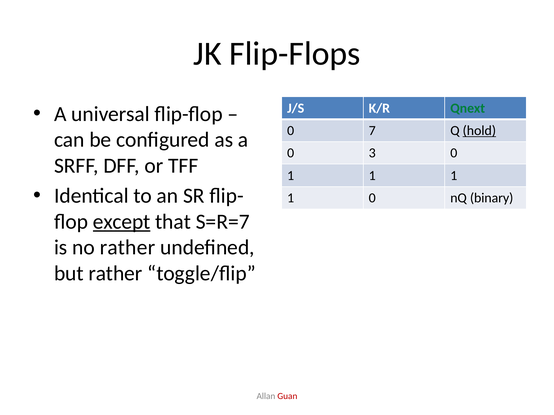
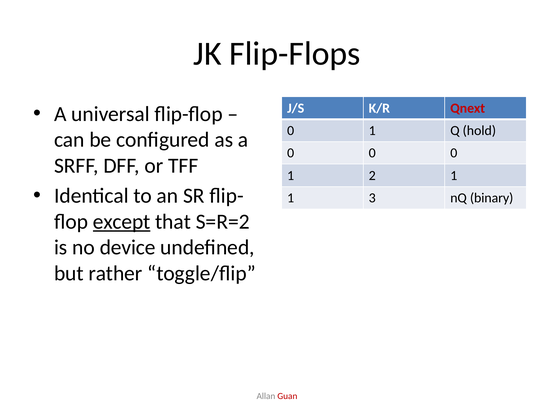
Qnext colour: green -> red (468, 108)
7: 7 -> 1 (372, 131)
hold underline: present -> none (479, 131)
3: 3 -> 0 (372, 153)
1: 1 -> 2 (372, 176)
1 0: 0 -> 3 (372, 198)
S=R=7: S=R=7 -> S=R=2 (223, 222)
no rather: rather -> device (128, 248)
